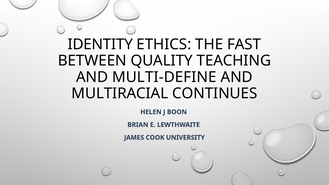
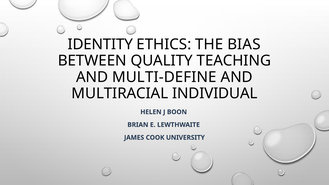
FAST: FAST -> BIAS (244, 44)
CONTINUES: CONTINUES -> INDIVIDUAL (215, 93)
